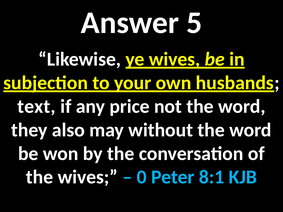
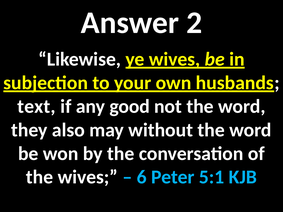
5: 5 -> 2 (194, 23)
price: price -> good (130, 107)
0: 0 -> 6 (142, 177)
8:1: 8:1 -> 5:1 (212, 177)
